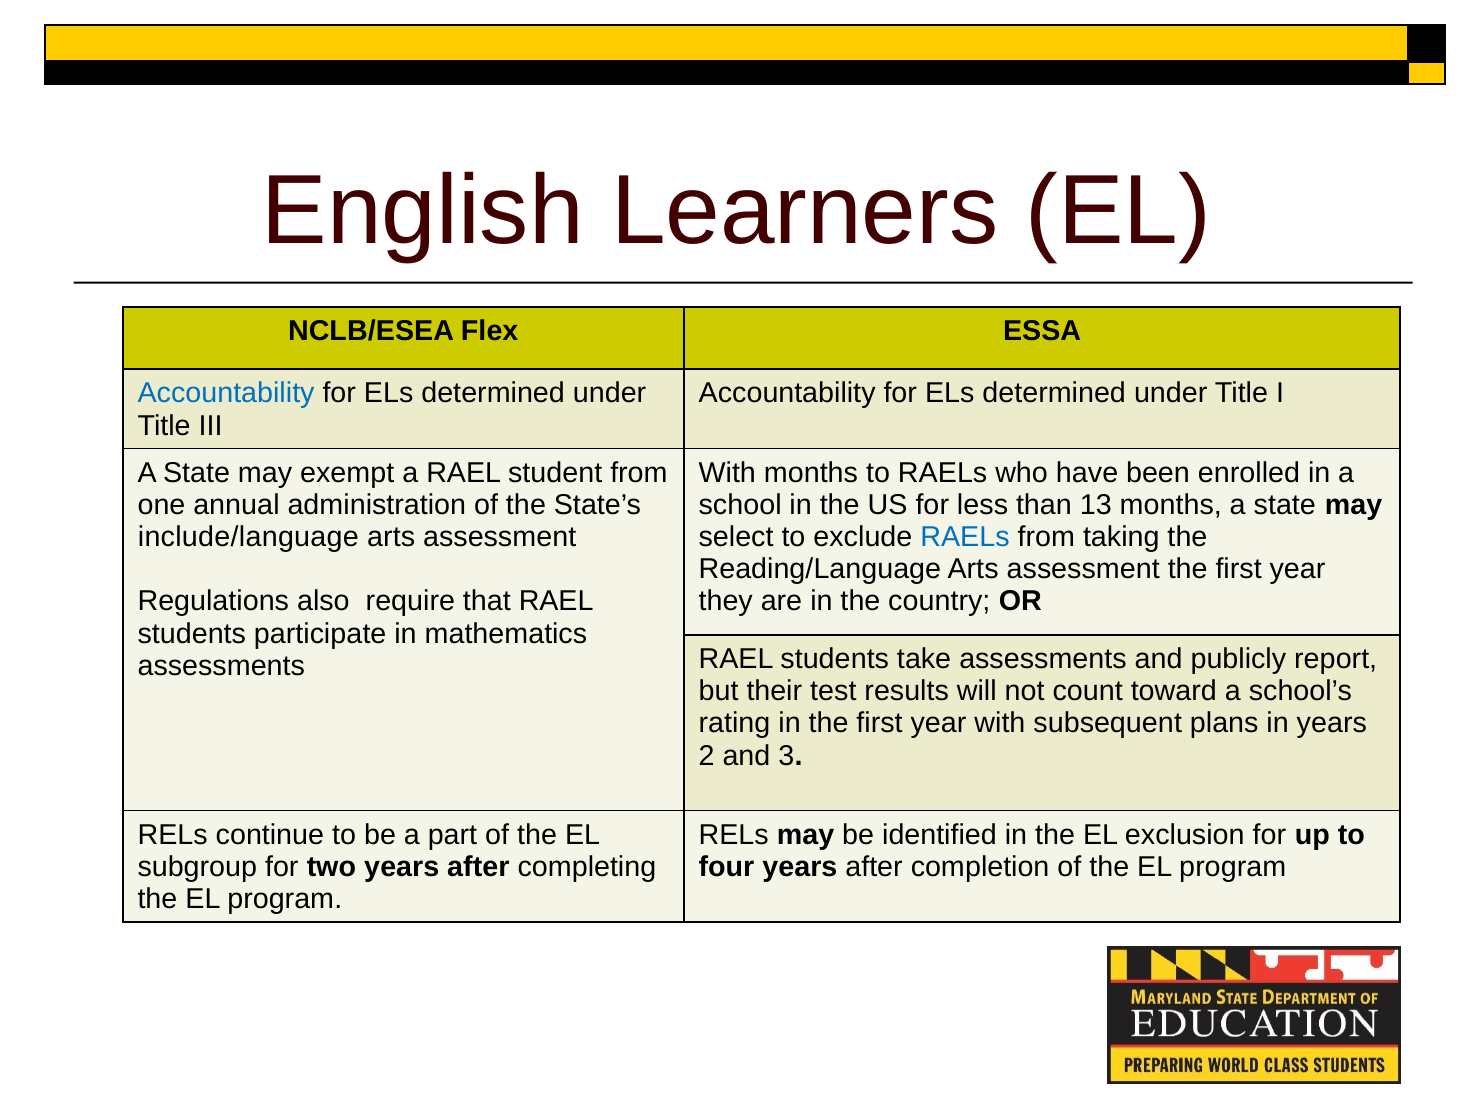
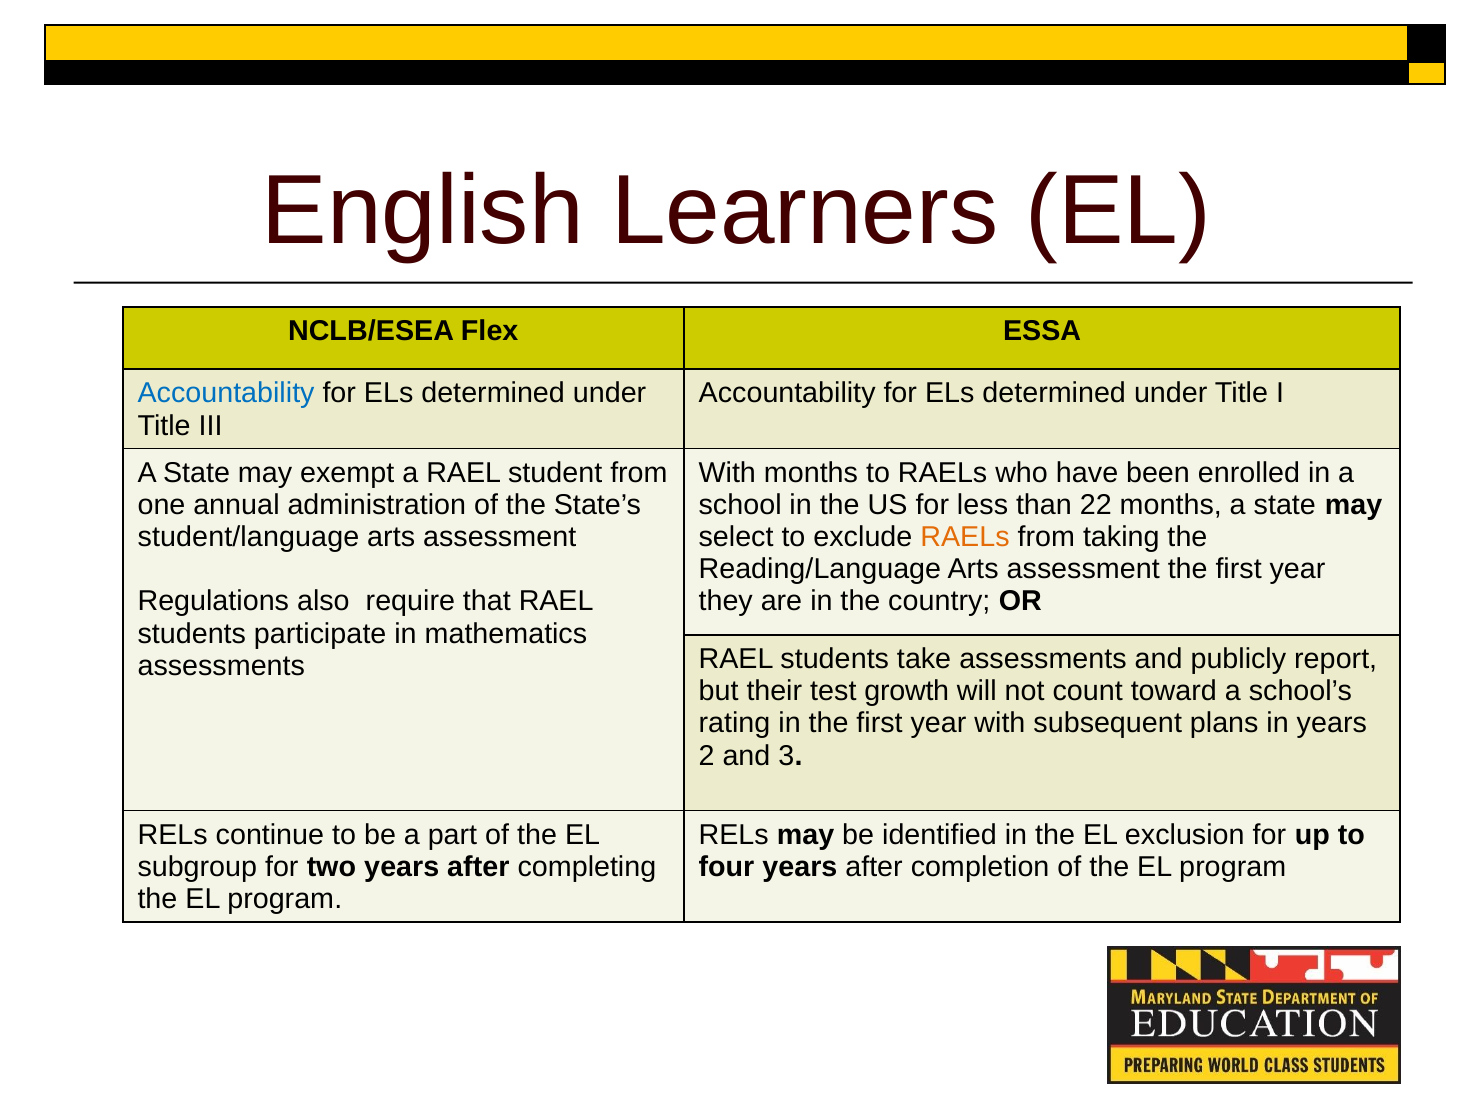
13: 13 -> 22 (1096, 505)
include/language: include/language -> student/language (248, 537)
RAELs colour: blue -> orange (965, 537)
results: results -> growth (907, 691)
